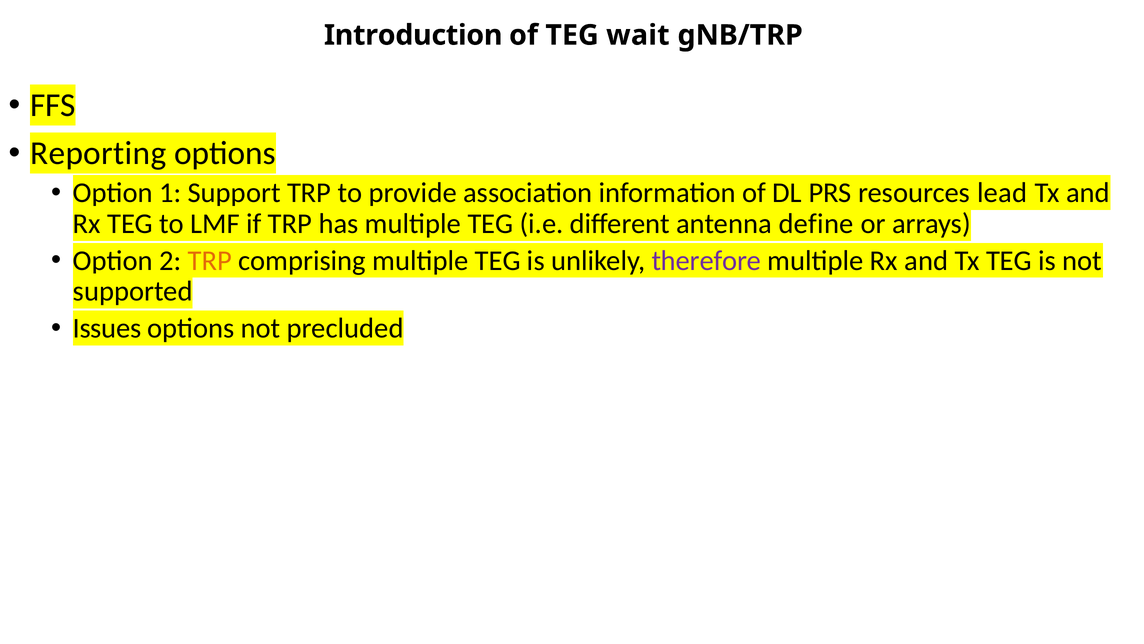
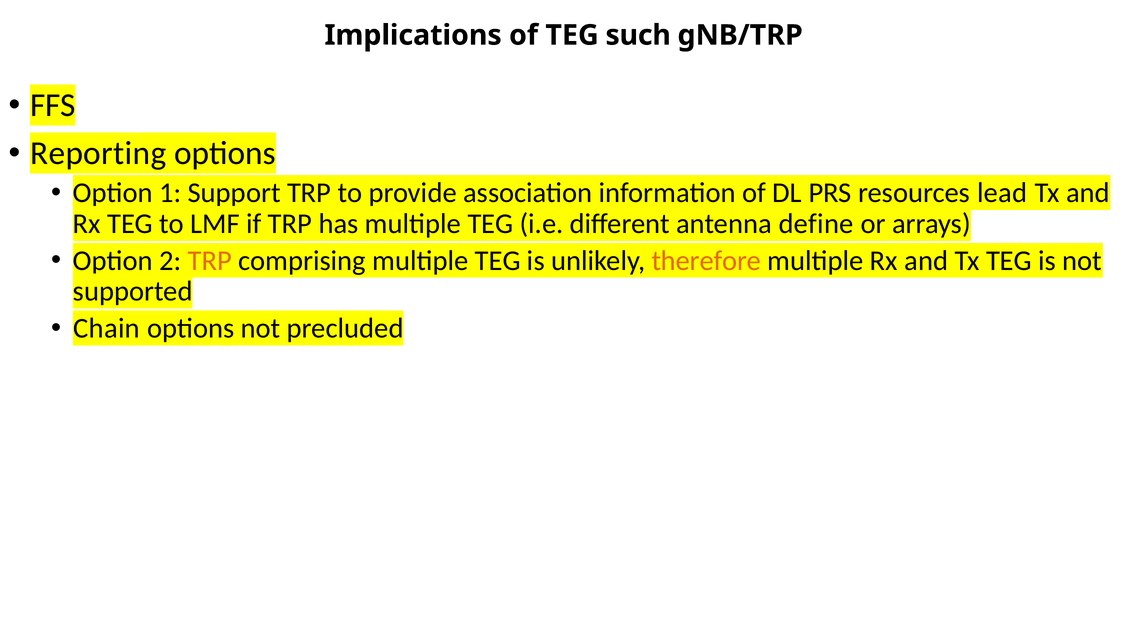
Introduction: Introduction -> Implications (413, 35)
wait: wait -> such (638, 35)
therefore colour: purple -> orange (706, 260)
Issues: Issues -> Chain (107, 328)
